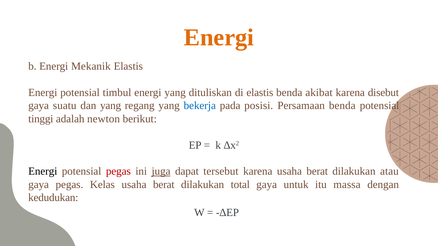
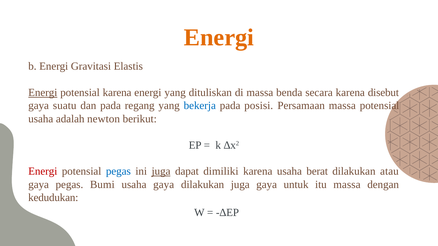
Mekanik: Mekanik -> Gravitasi (91, 66)
Energi underline: none -> present (43, 93)
potensial timbul: timbul -> karena (117, 93)
di elastis: elastis -> massa (260, 93)
akibat: akibat -> secara (319, 93)
dan yang: yang -> pada (111, 106)
Persamaan benda: benda -> massa (342, 106)
tinggi: tinggi -> usaha (41, 119)
Energi colour: black -> red (43, 172)
pegas colour: red -> blue (118, 172)
tersebut: tersebut -> dimiliki (221, 172)
Kelas: Kelas -> Bumi (102, 185)
berat: berat -> gaya (164, 185)
dilakukan total: total -> juga (240, 185)
